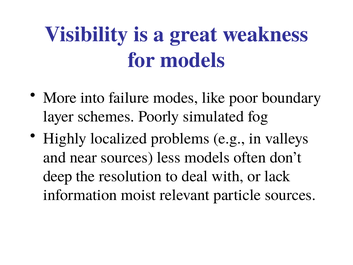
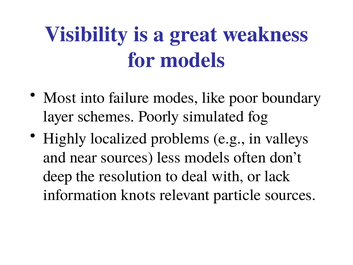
More: More -> Most (60, 98)
moist: moist -> knots (138, 195)
